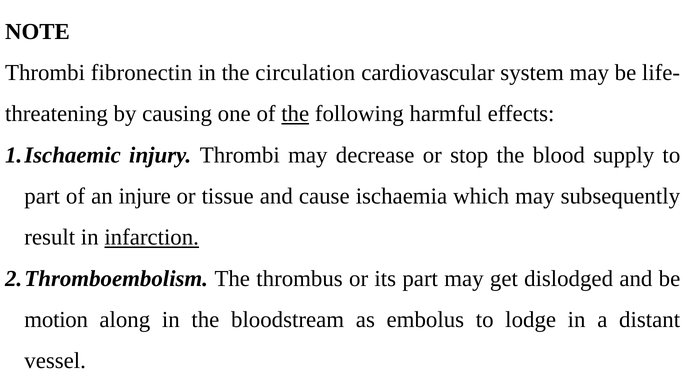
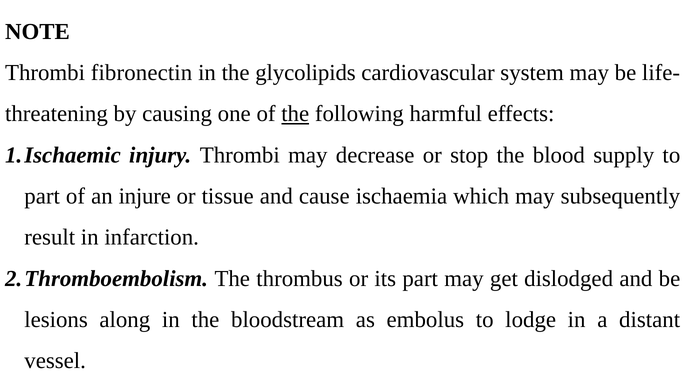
circulation: circulation -> glycolipids (306, 73)
infarction underline: present -> none (152, 237)
motion: motion -> lesions (56, 320)
